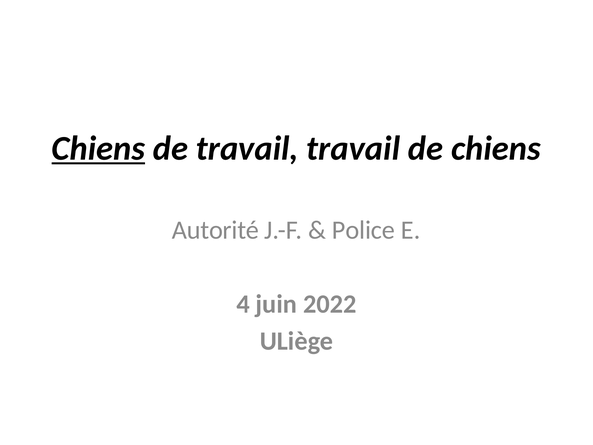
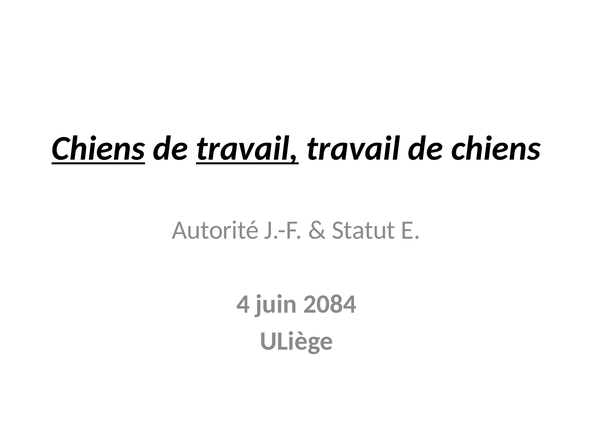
travail underline: none -> present (247, 148)
Police: Police -> Statut (364, 230)
2022: 2022 -> 2084 (330, 304)
